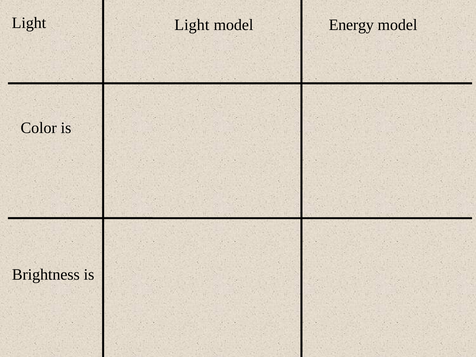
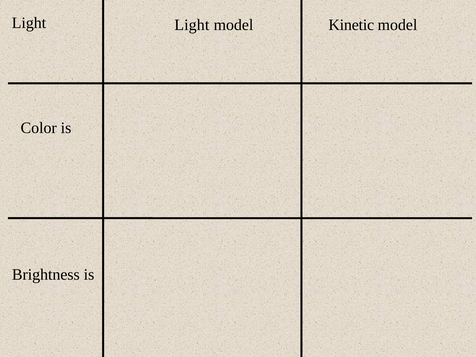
Energy: Energy -> Kinetic (351, 25)
